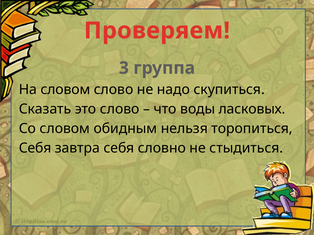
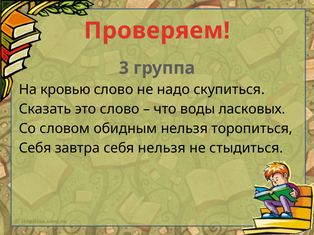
На словом: словом -> кровью (65, 90)
себя словно: словно -> нельзя (162, 148)
